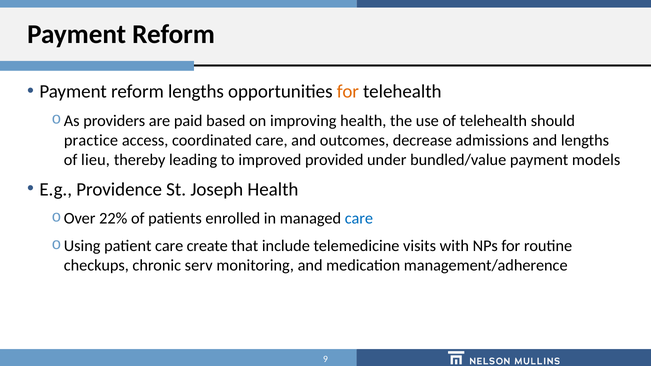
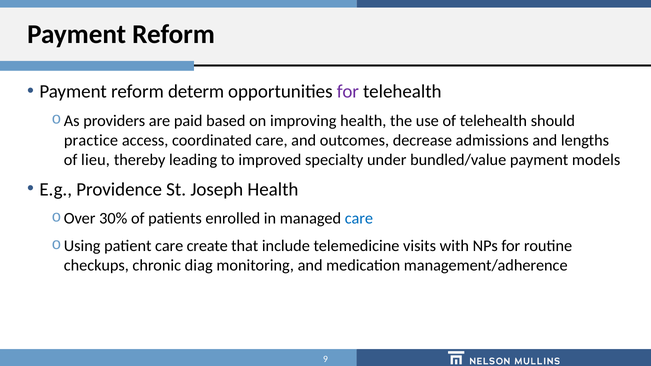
reform lengths: lengths -> determ (196, 92)
for colour: orange -> purple (348, 92)
provided: provided -> specialty (334, 160)
22%: 22% -> 30% (113, 218)
serv: serv -> diag (199, 266)
